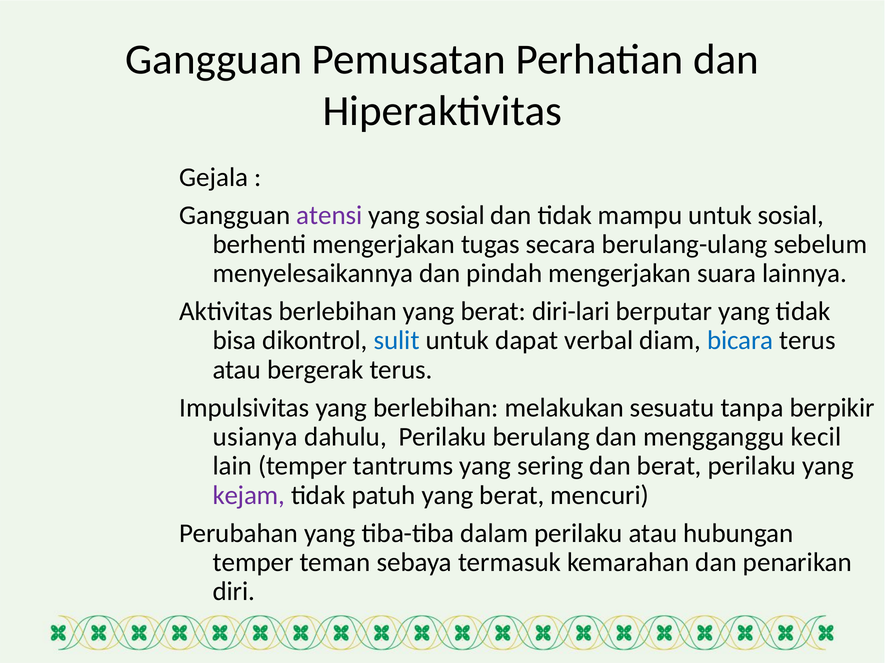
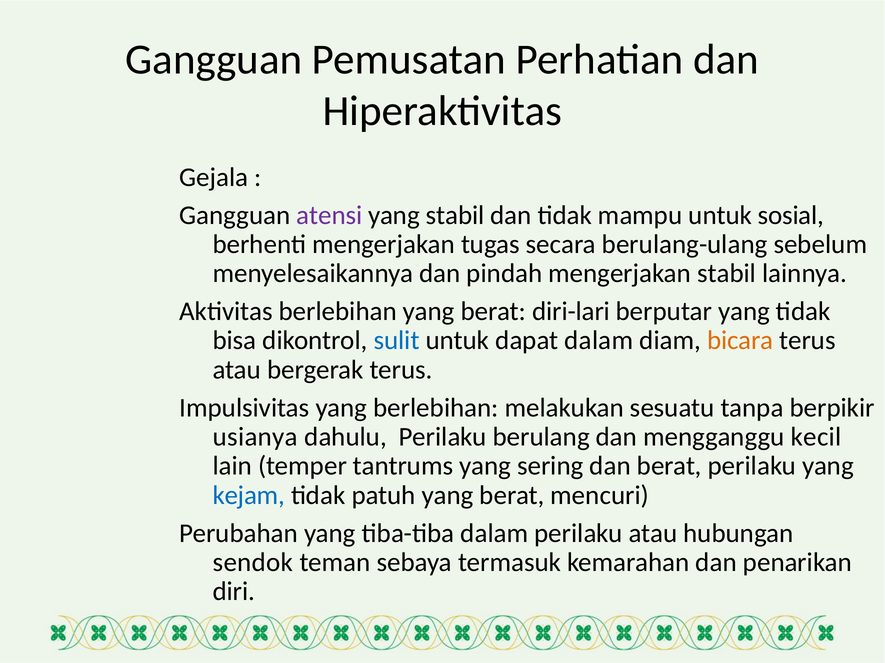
yang sosial: sosial -> stabil (455, 215)
mengerjakan suara: suara -> stabil (727, 274)
dapat verbal: verbal -> dalam (599, 341)
bicara colour: blue -> orange (740, 341)
kejam colour: purple -> blue (249, 496)
temper: temper -> sendok (253, 563)
